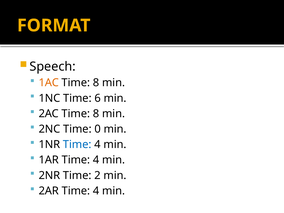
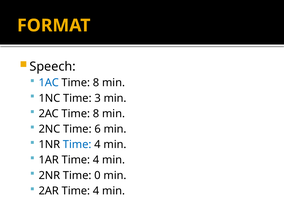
1AC colour: orange -> blue (49, 83)
6: 6 -> 3 (98, 98)
0: 0 -> 6 (98, 129)
2: 2 -> 0 (97, 175)
